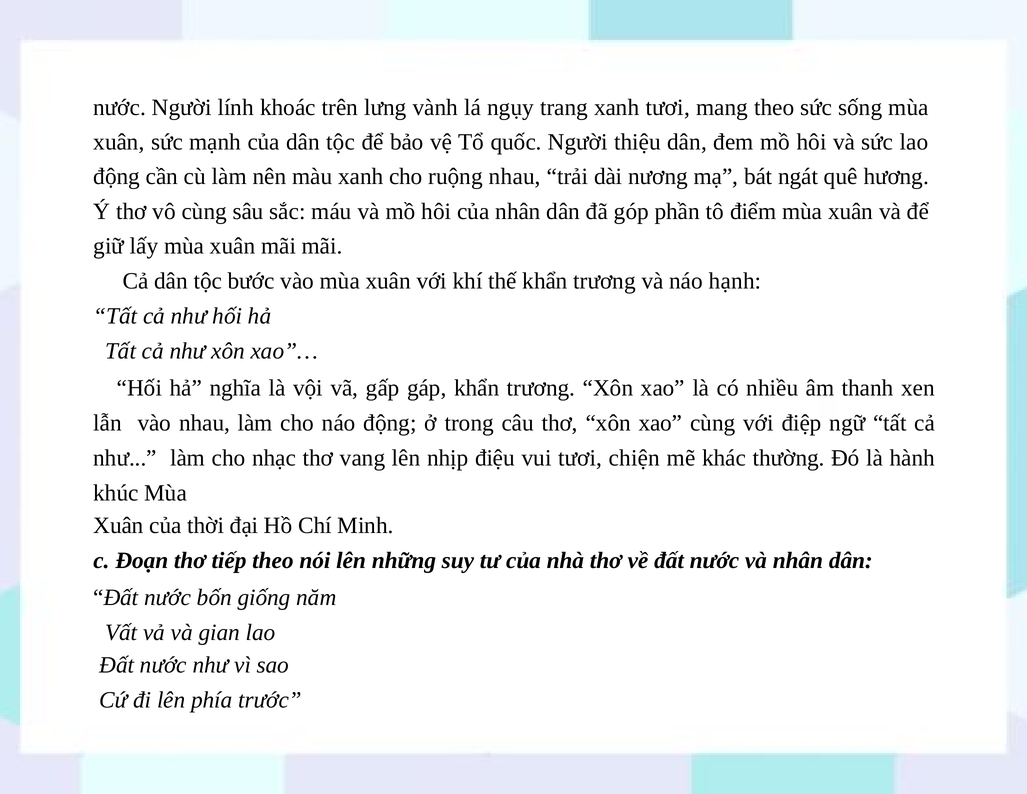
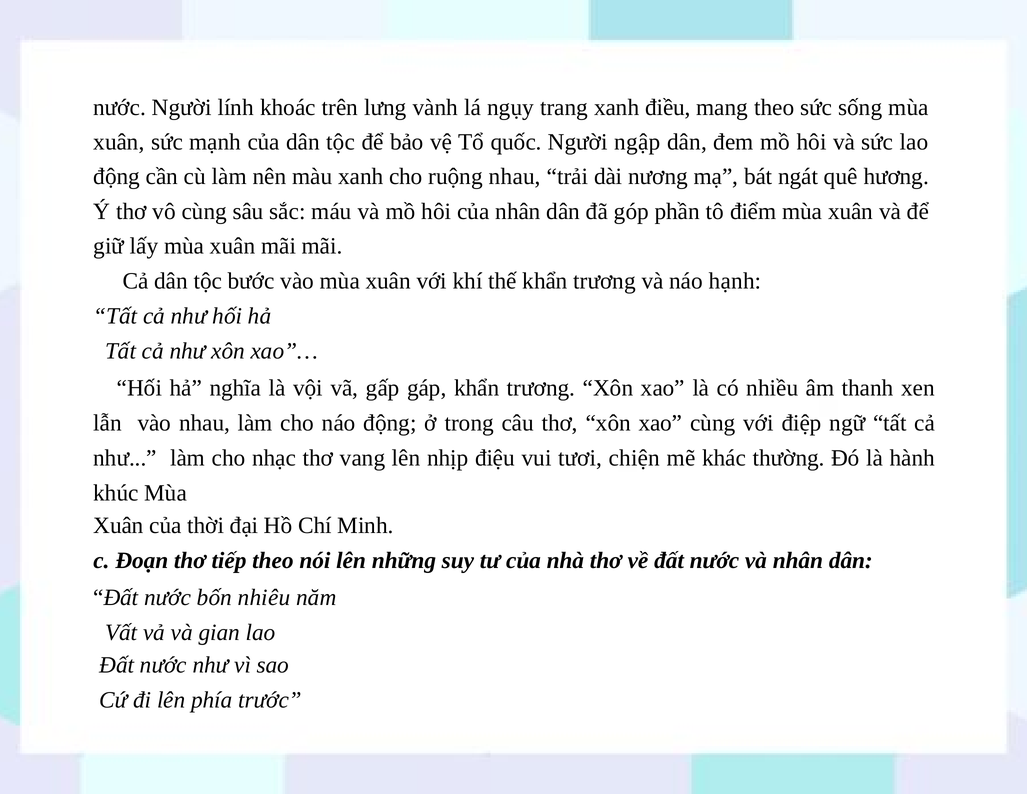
xanh tươi: tươi -> điều (668, 107)
thiệu: thiệu -> ngập (637, 142)
giống: giống -> nhiêu (264, 597)
